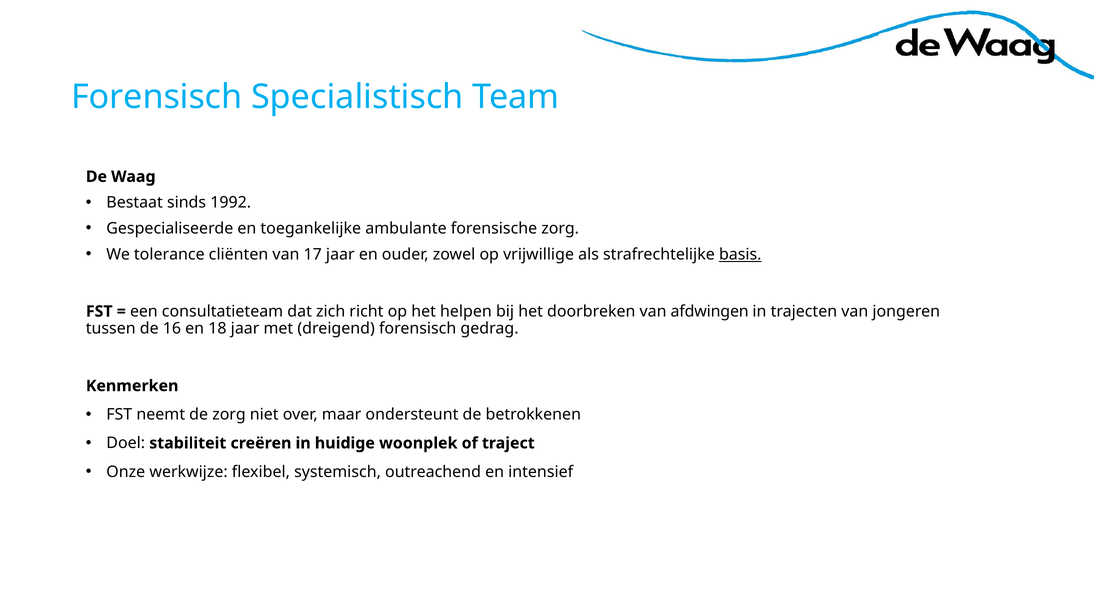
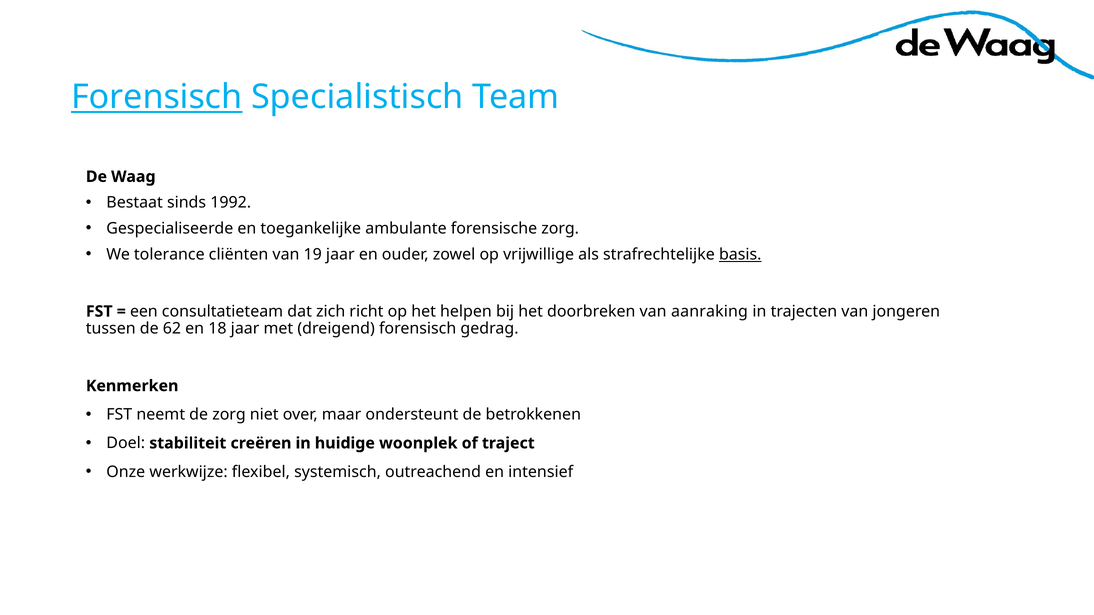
Forensisch underline: none -> present (157, 97)
17: 17 -> 19 (313, 255)
afdwingen: afdwingen -> aanraking (709, 312)
16: 16 -> 62 (172, 329)
